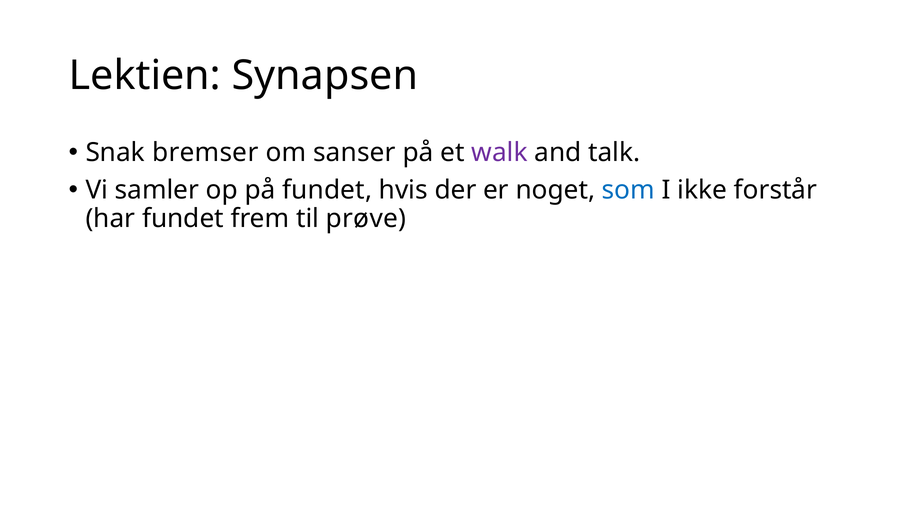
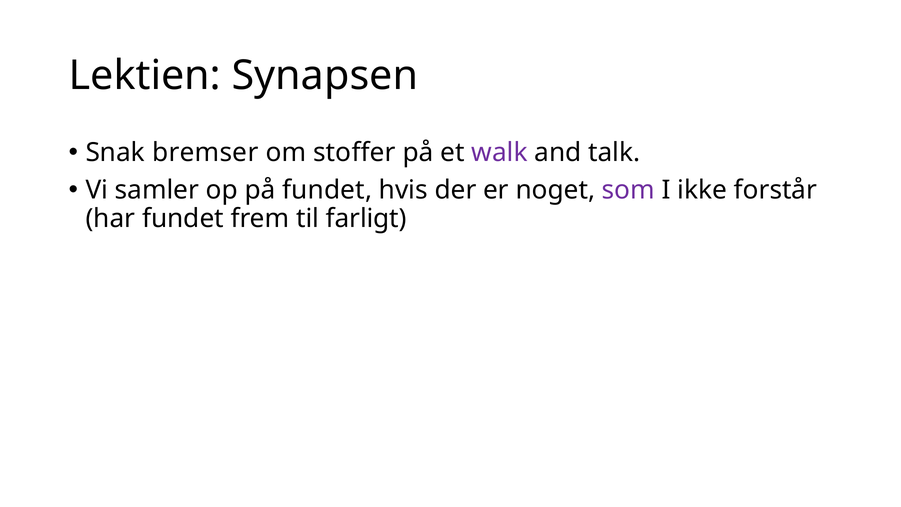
sanser: sanser -> stoffer (354, 152)
som colour: blue -> purple (628, 190)
prøve: prøve -> farligt (366, 218)
